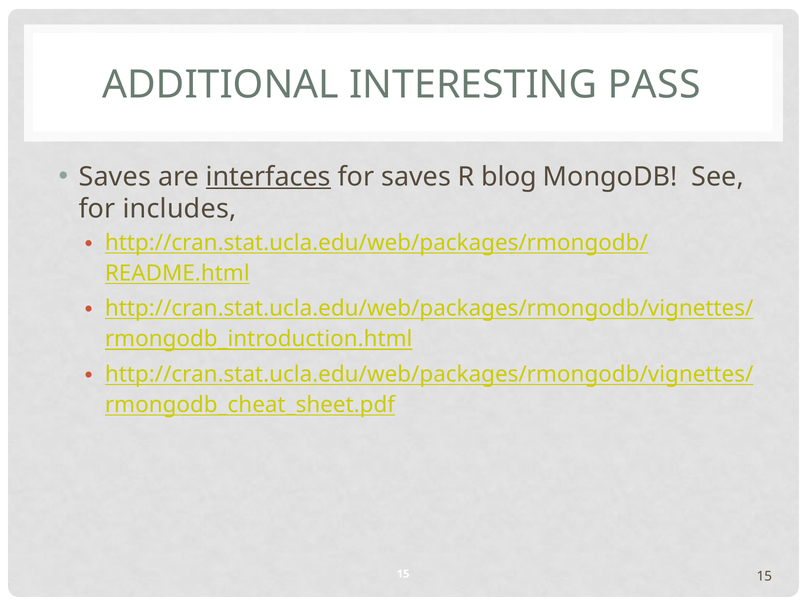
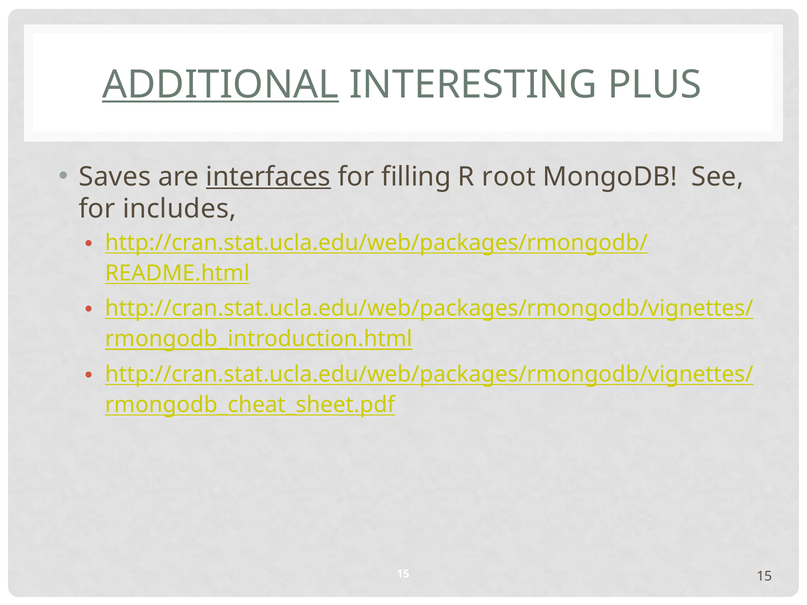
ADDITIONAL underline: none -> present (221, 85)
PASS: PASS -> PLUS (655, 85)
for saves: saves -> filling (416, 177)
blog: blog -> root (509, 177)
